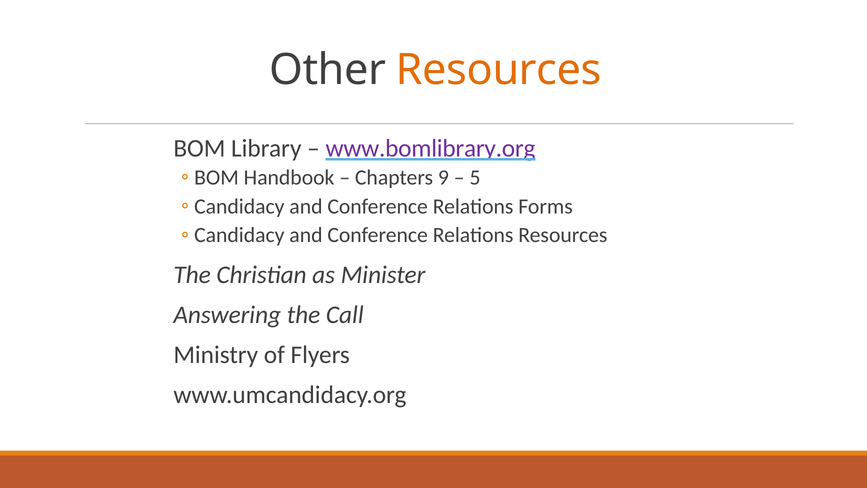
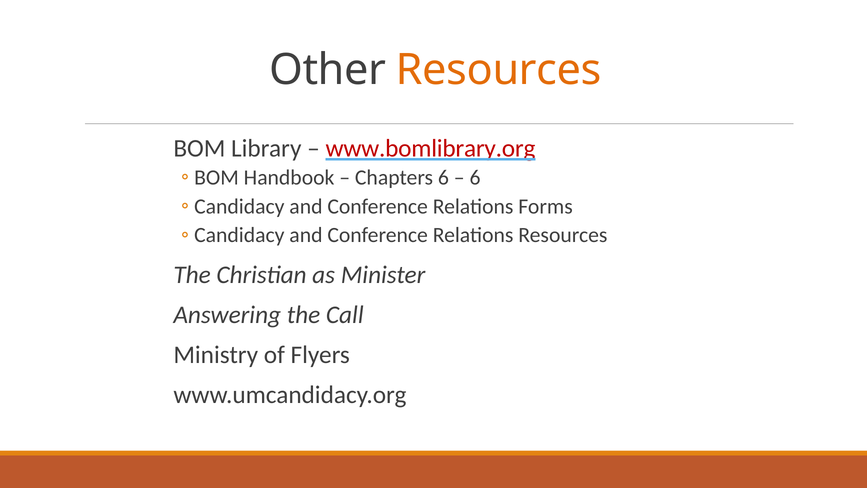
www.bomlibrary.org colour: purple -> red (430, 148)
Chapters 9: 9 -> 6 (443, 178)
5: 5 -> 6 (475, 178)
